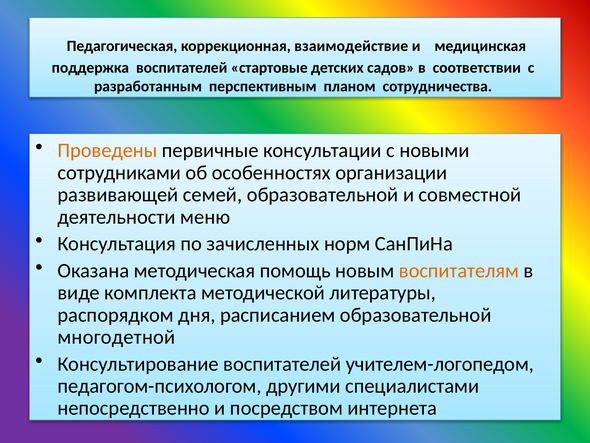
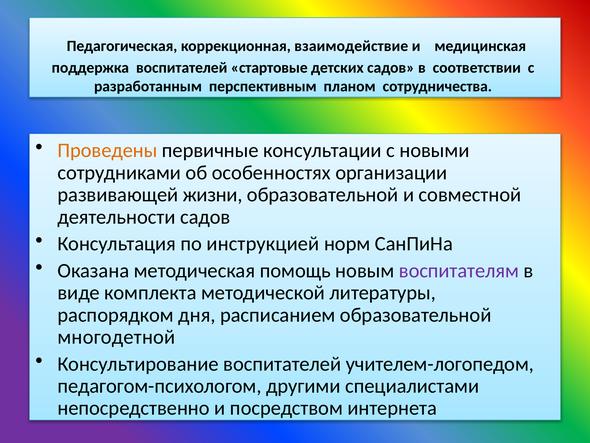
семей: семей -> жизни (213, 195)
деятельности меню: меню -> садов (205, 217)
зачисленных: зачисленных -> инструкцией (263, 244)
воспитателям colour: orange -> purple (459, 270)
